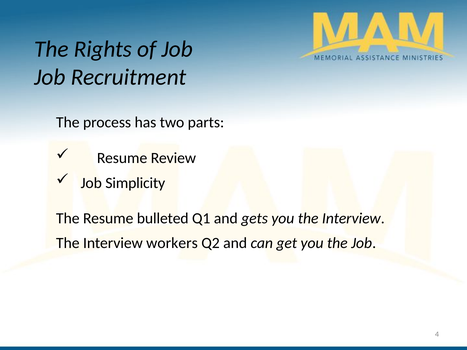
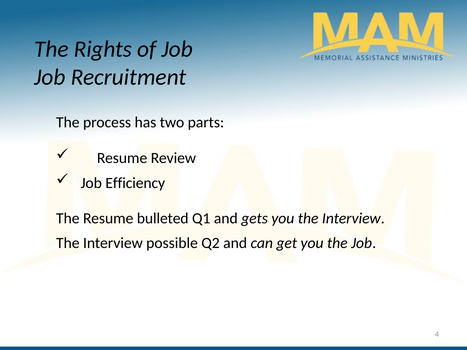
Simplicity: Simplicity -> Efficiency (135, 183)
workers: workers -> possible (172, 243)
